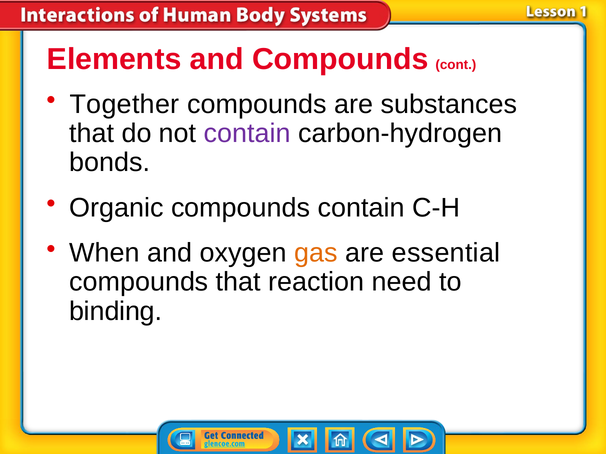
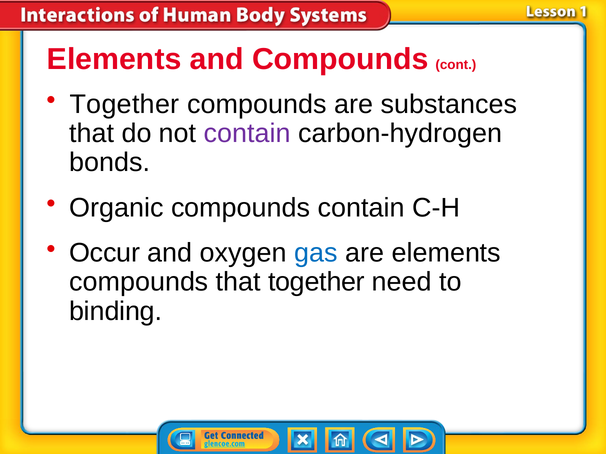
When: When -> Occur (105, 253)
gas colour: orange -> blue (316, 253)
are essential: essential -> elements (446, 253)
that reaction: reaction -> together (316, 282)
